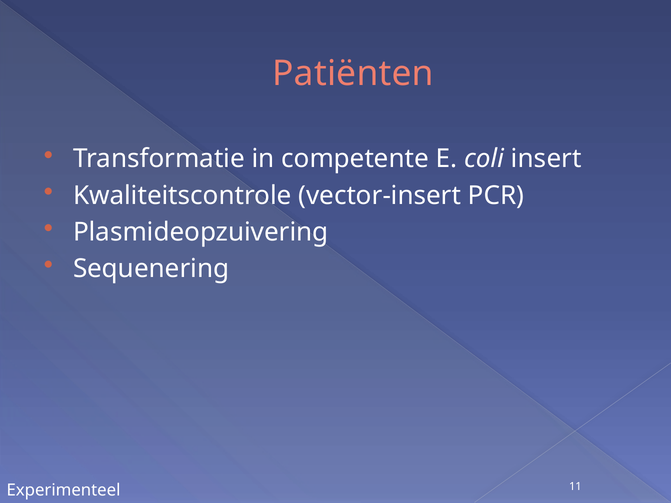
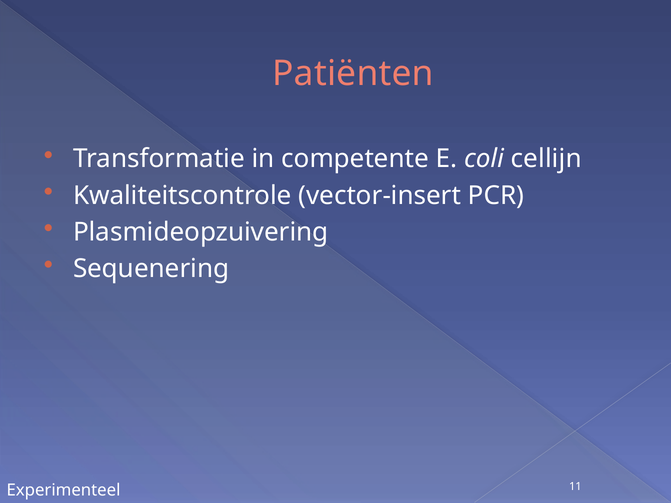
insert: insert -> cellijn (546, 159)
